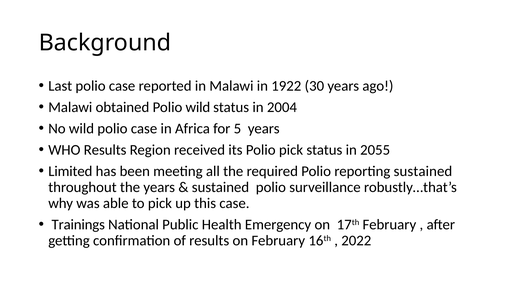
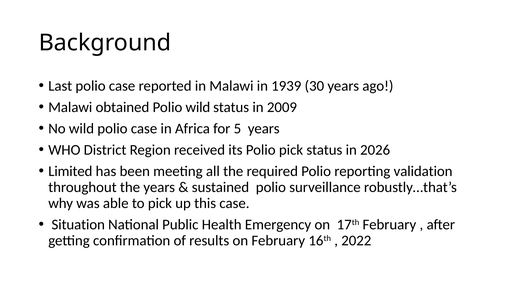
1922: 1922 -> 1939 (286, 86)
2004: 2004 -> 2009 (282, 107)
WHO Results: Results -> District (105, 150)
2055: 2055 -> 2026 (375, 150)
reporting sustained: sustained -> validation (423, 171)
Trainings: Trainings -> Situation (78, 224)
